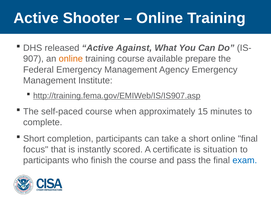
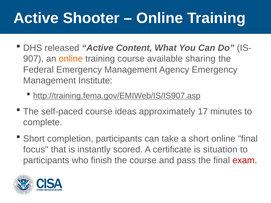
Against: Against -> Content (134, 48)
prepare: prepare -> sharing (201, 59)
when: when -> ideas (126, 112)
15: 15 -> 17 (203, 112)
exam colour: blue -> red (245, 161)
